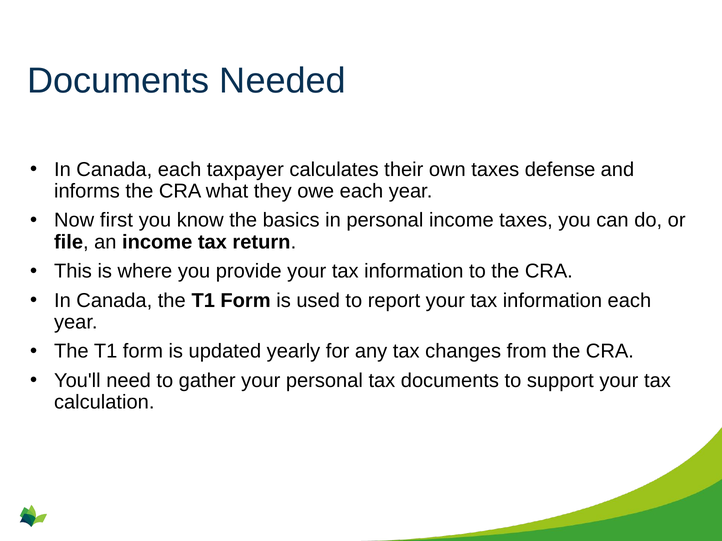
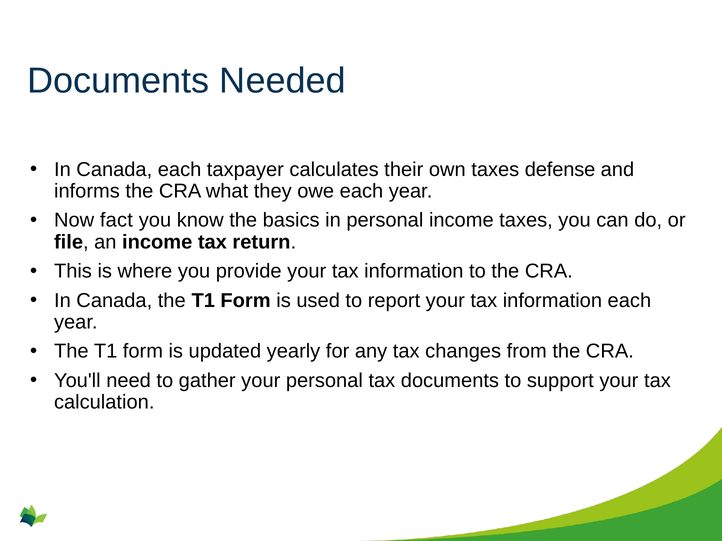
first: first -> fact (116, 221)
